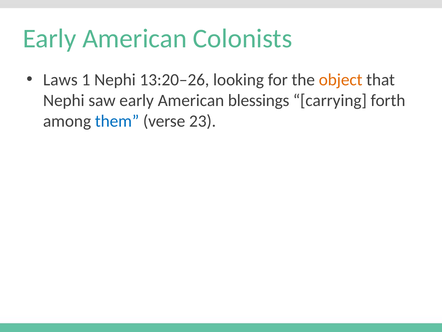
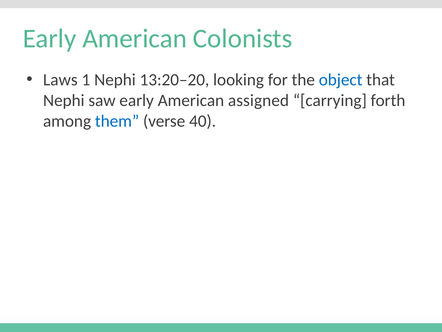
13:20–26: 13:20–26 -> 13:20–20 (174, 80)
object colour: orange -> blue (341, 80)
blessings: blessings -> assigned (259, 100)
23: 23 -> 40 (203, 121)
